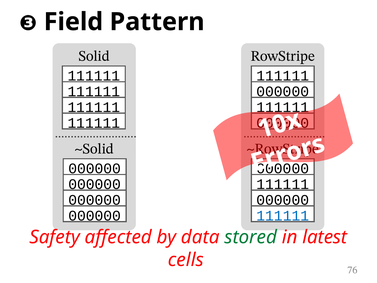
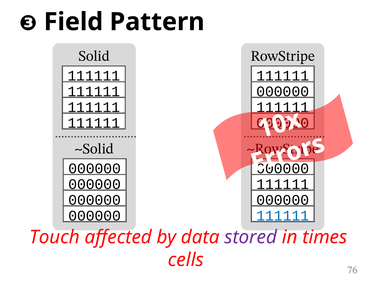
Safety: Safety -> Touch (55, 237)
stored colour: green -> purple (251, 237)
latest: latest -> times (325, 237)
